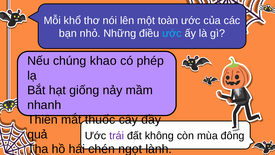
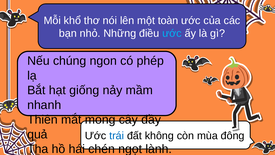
khao: khao -> ngon (103, 61)
thuốc: thuốc -> mong (100, 119)
trái colour: purple -> blue (117, 135)
